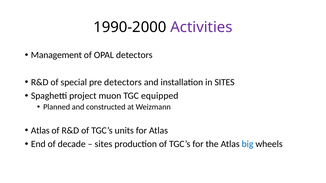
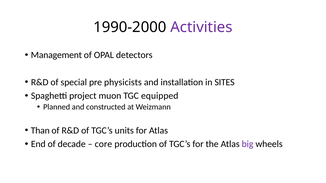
pre detectors: detectors -> physicists (123, 82)
Atlas: Atlas -> Than (40, 131)
sites: sites -> core (103, 144)
big colour: blue -> purple (248, 144)
